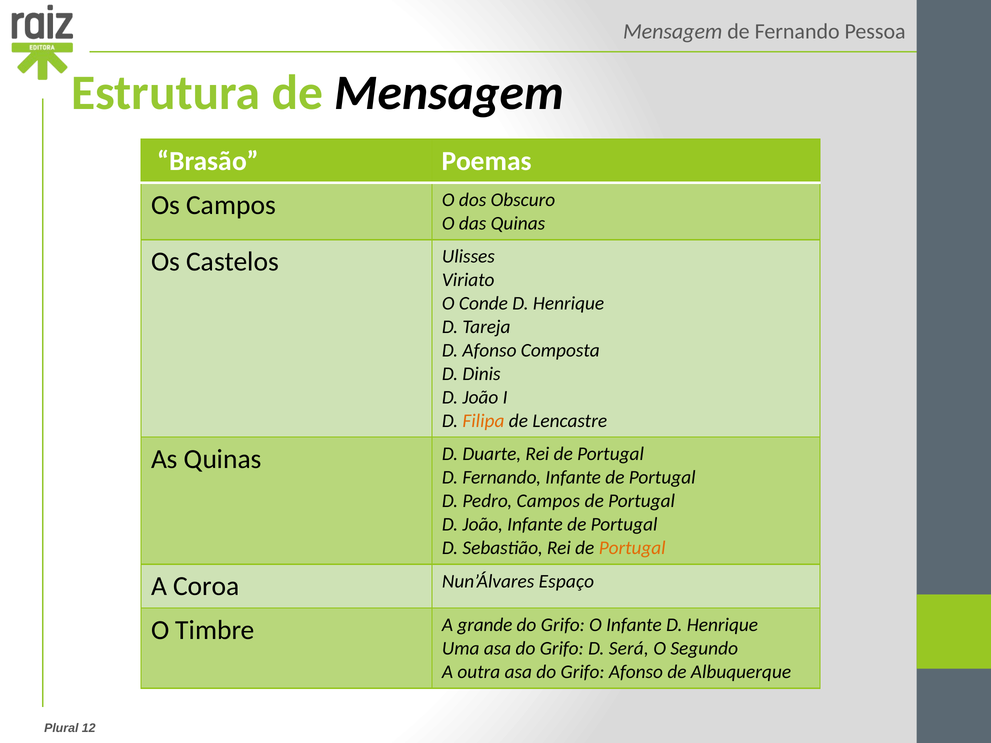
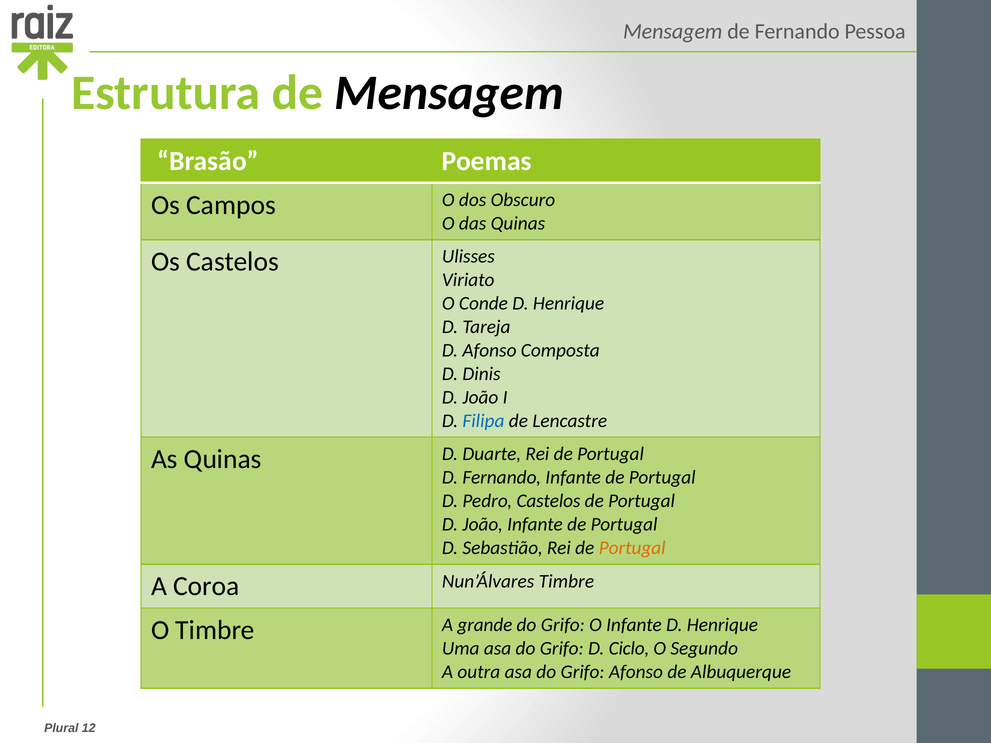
Filipa colour: orange -> blue (483, 421)
Pedro Campos: Campos -> Castelos (548, 501)
Nun’Álvares Espaço: Espaço -> Timbre (566, 581)
Será: Será -> Ciclo (629, 649)
